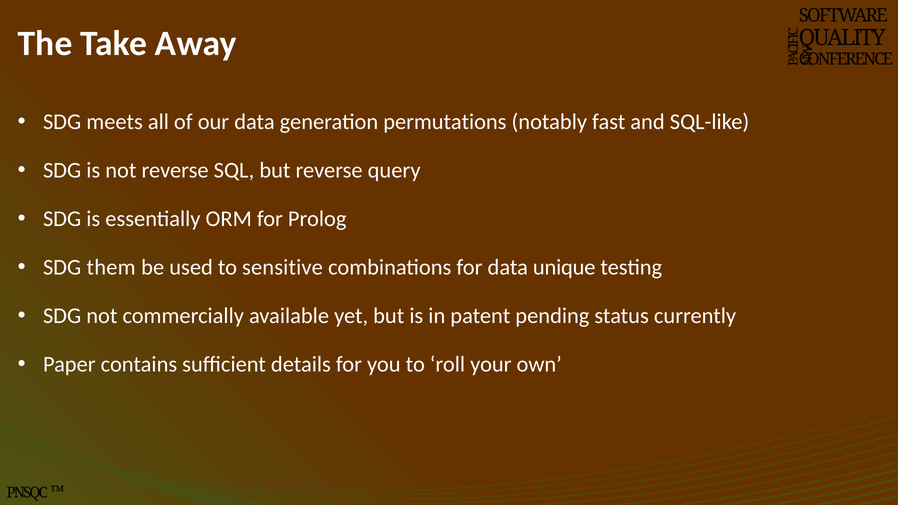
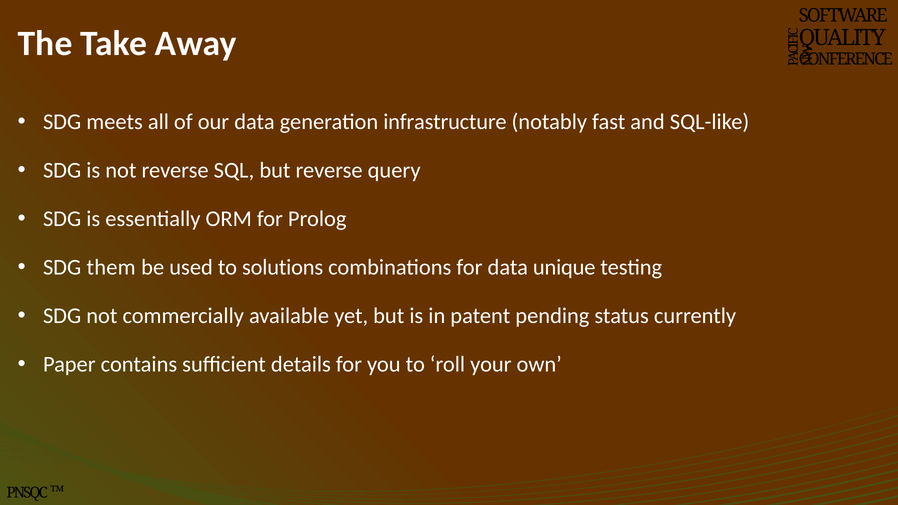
permutations: permutations -> infrastructure (445, 122)
sensitive: sensitive -> solutions (283, 267)
